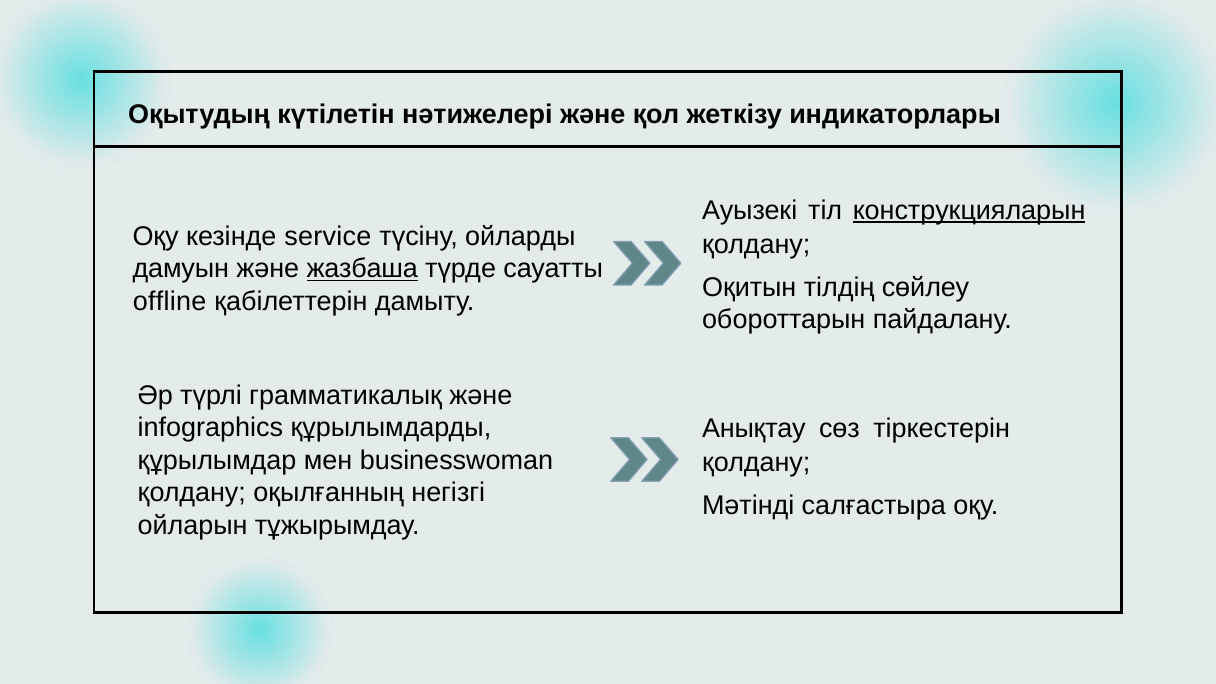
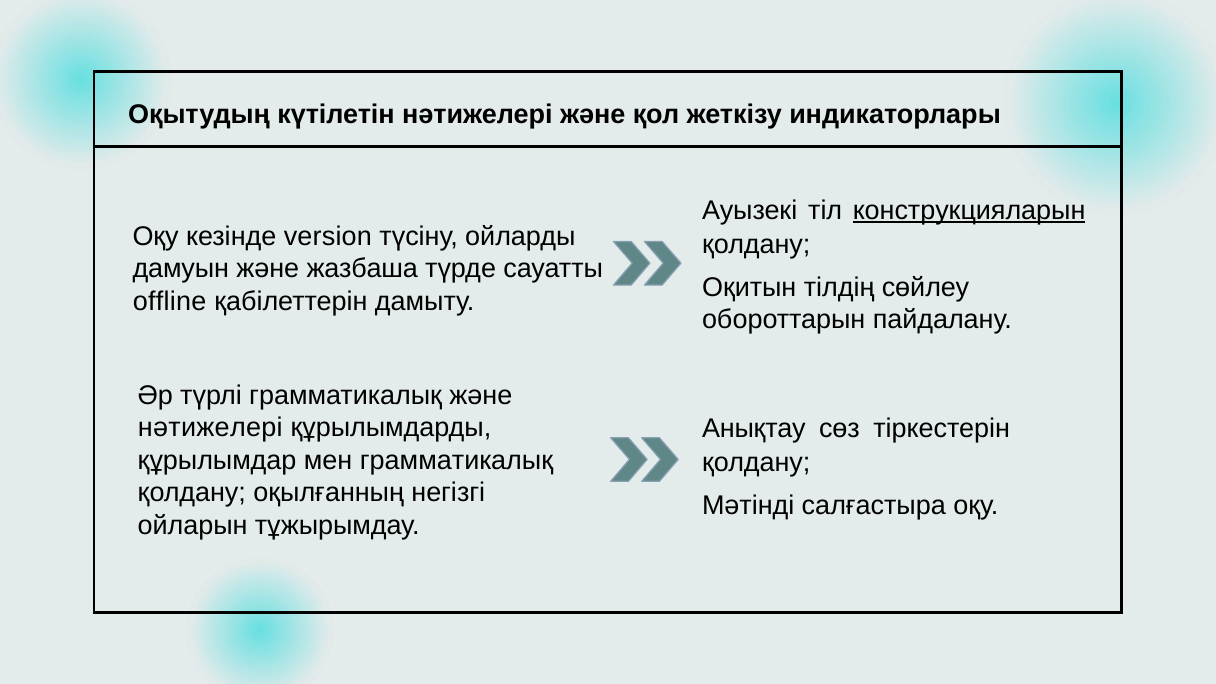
service: service -> version (328, 236)
жазбаша underline: present -> none (362, 269)
infographics: infographics -> нәтижелері (210, 428)
мен businesswoman: businesswoman -> грамматикалық (456, 460)
